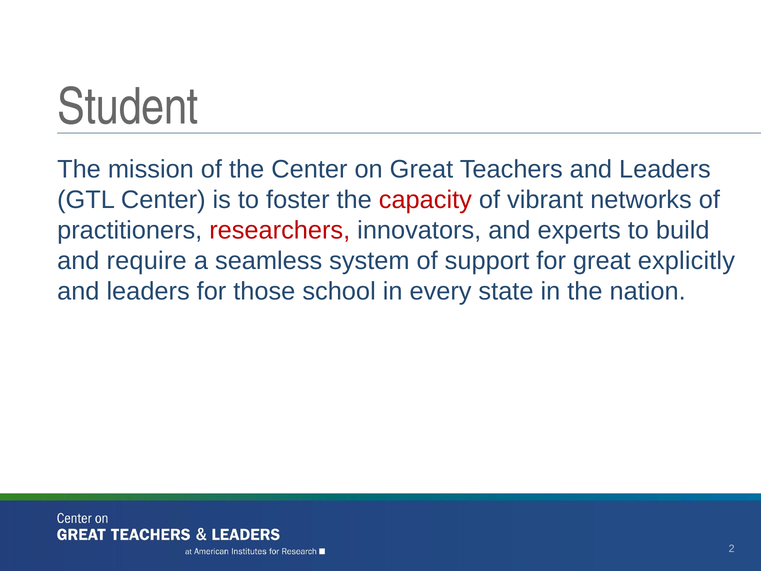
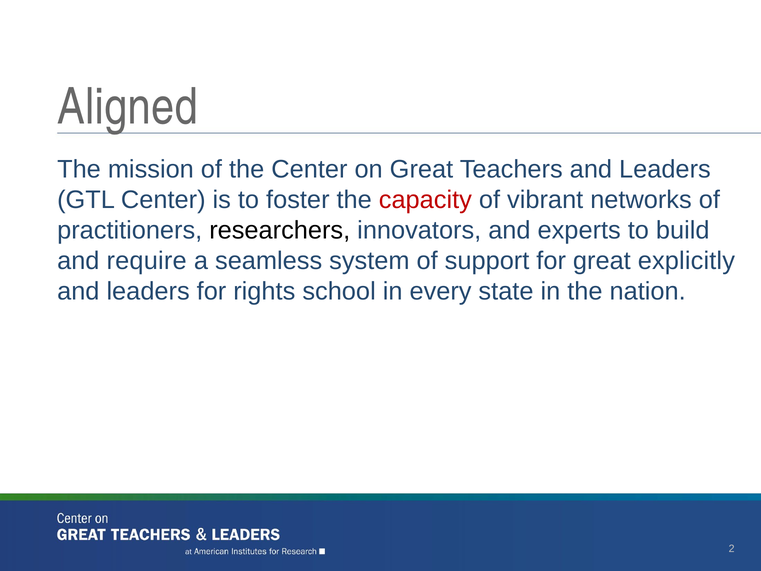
Student: Student -> Aligned (127, 107)
researchers colour: red -> black (280, 230)
those: those -> rights (264, 291)
